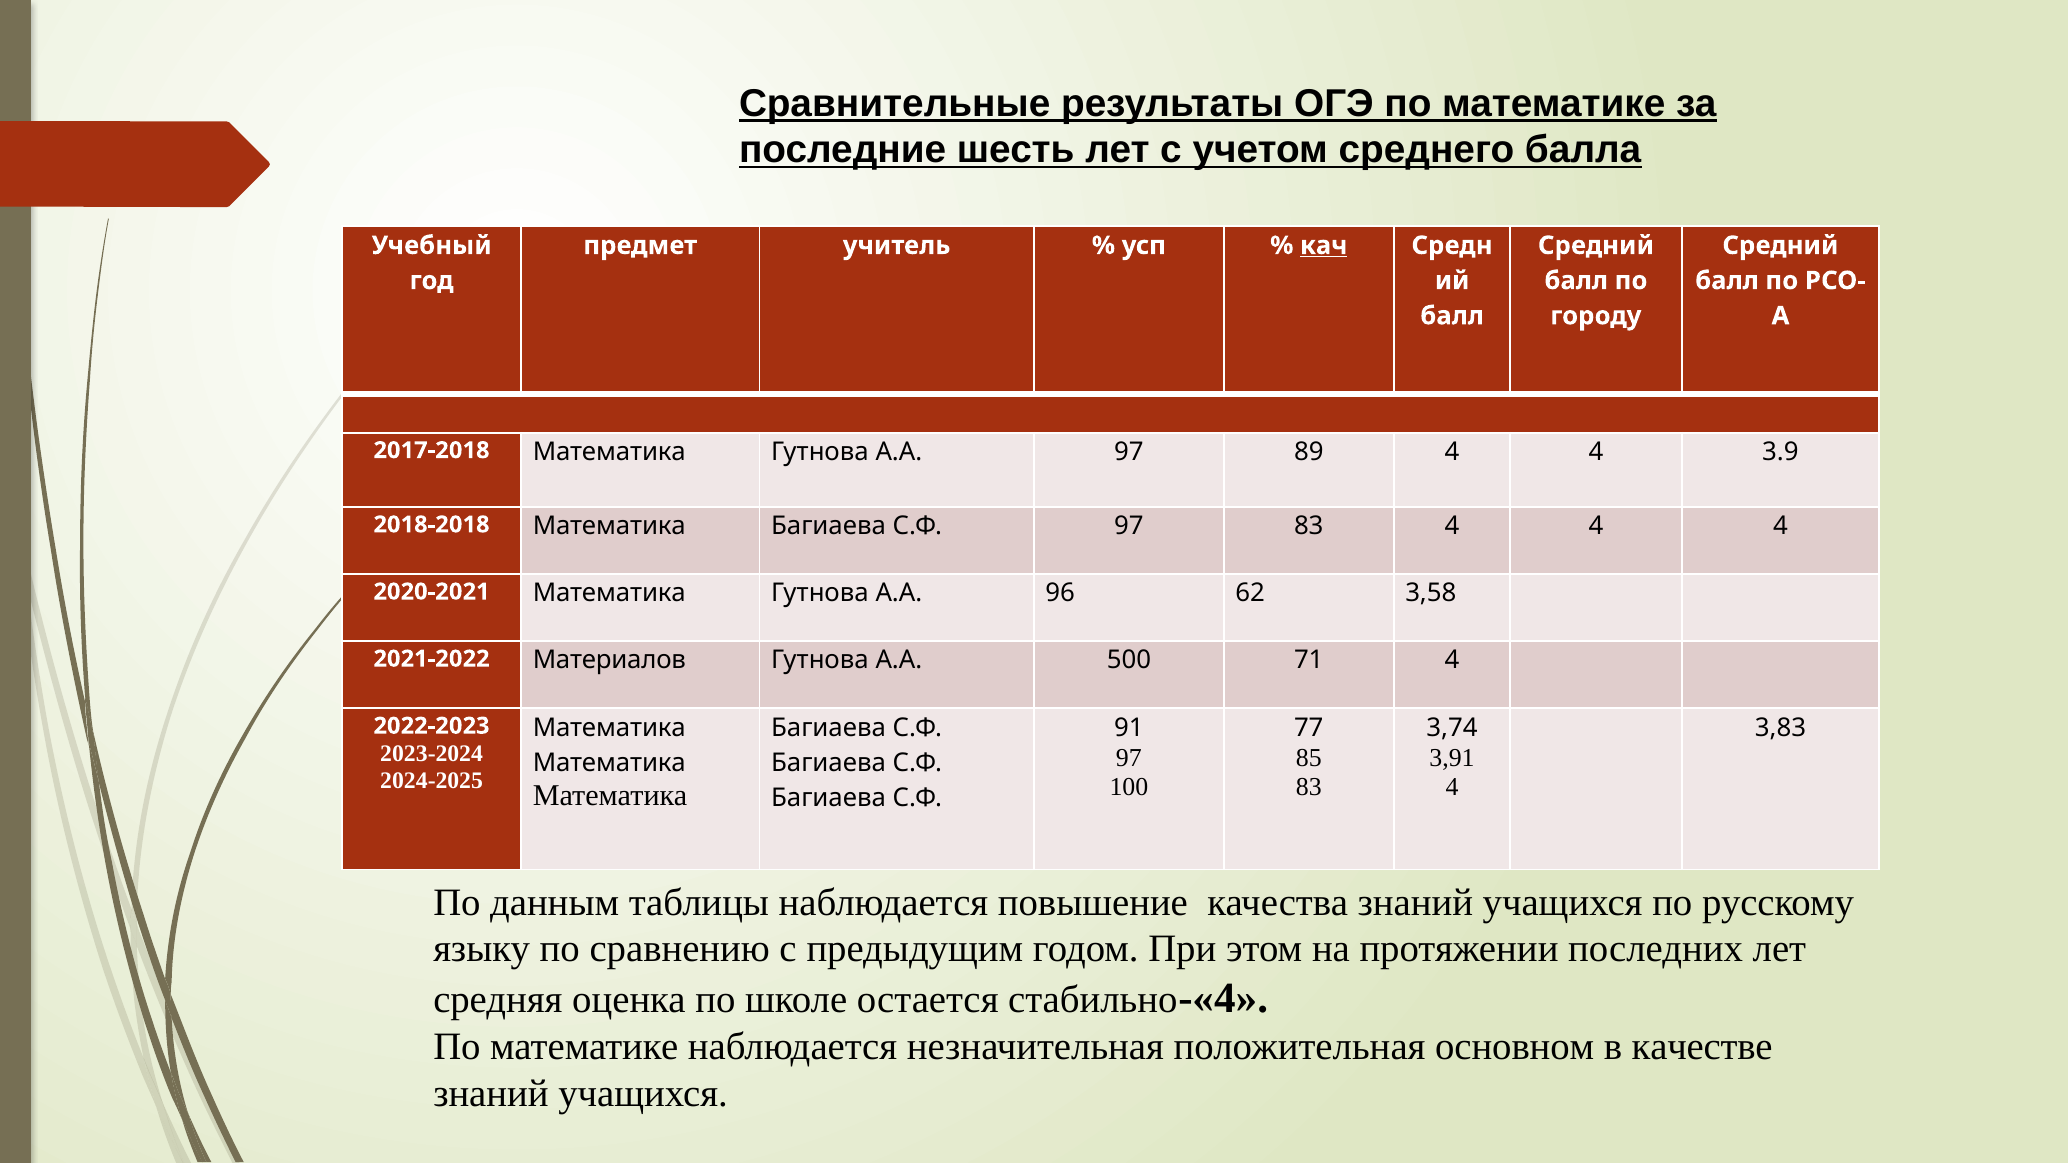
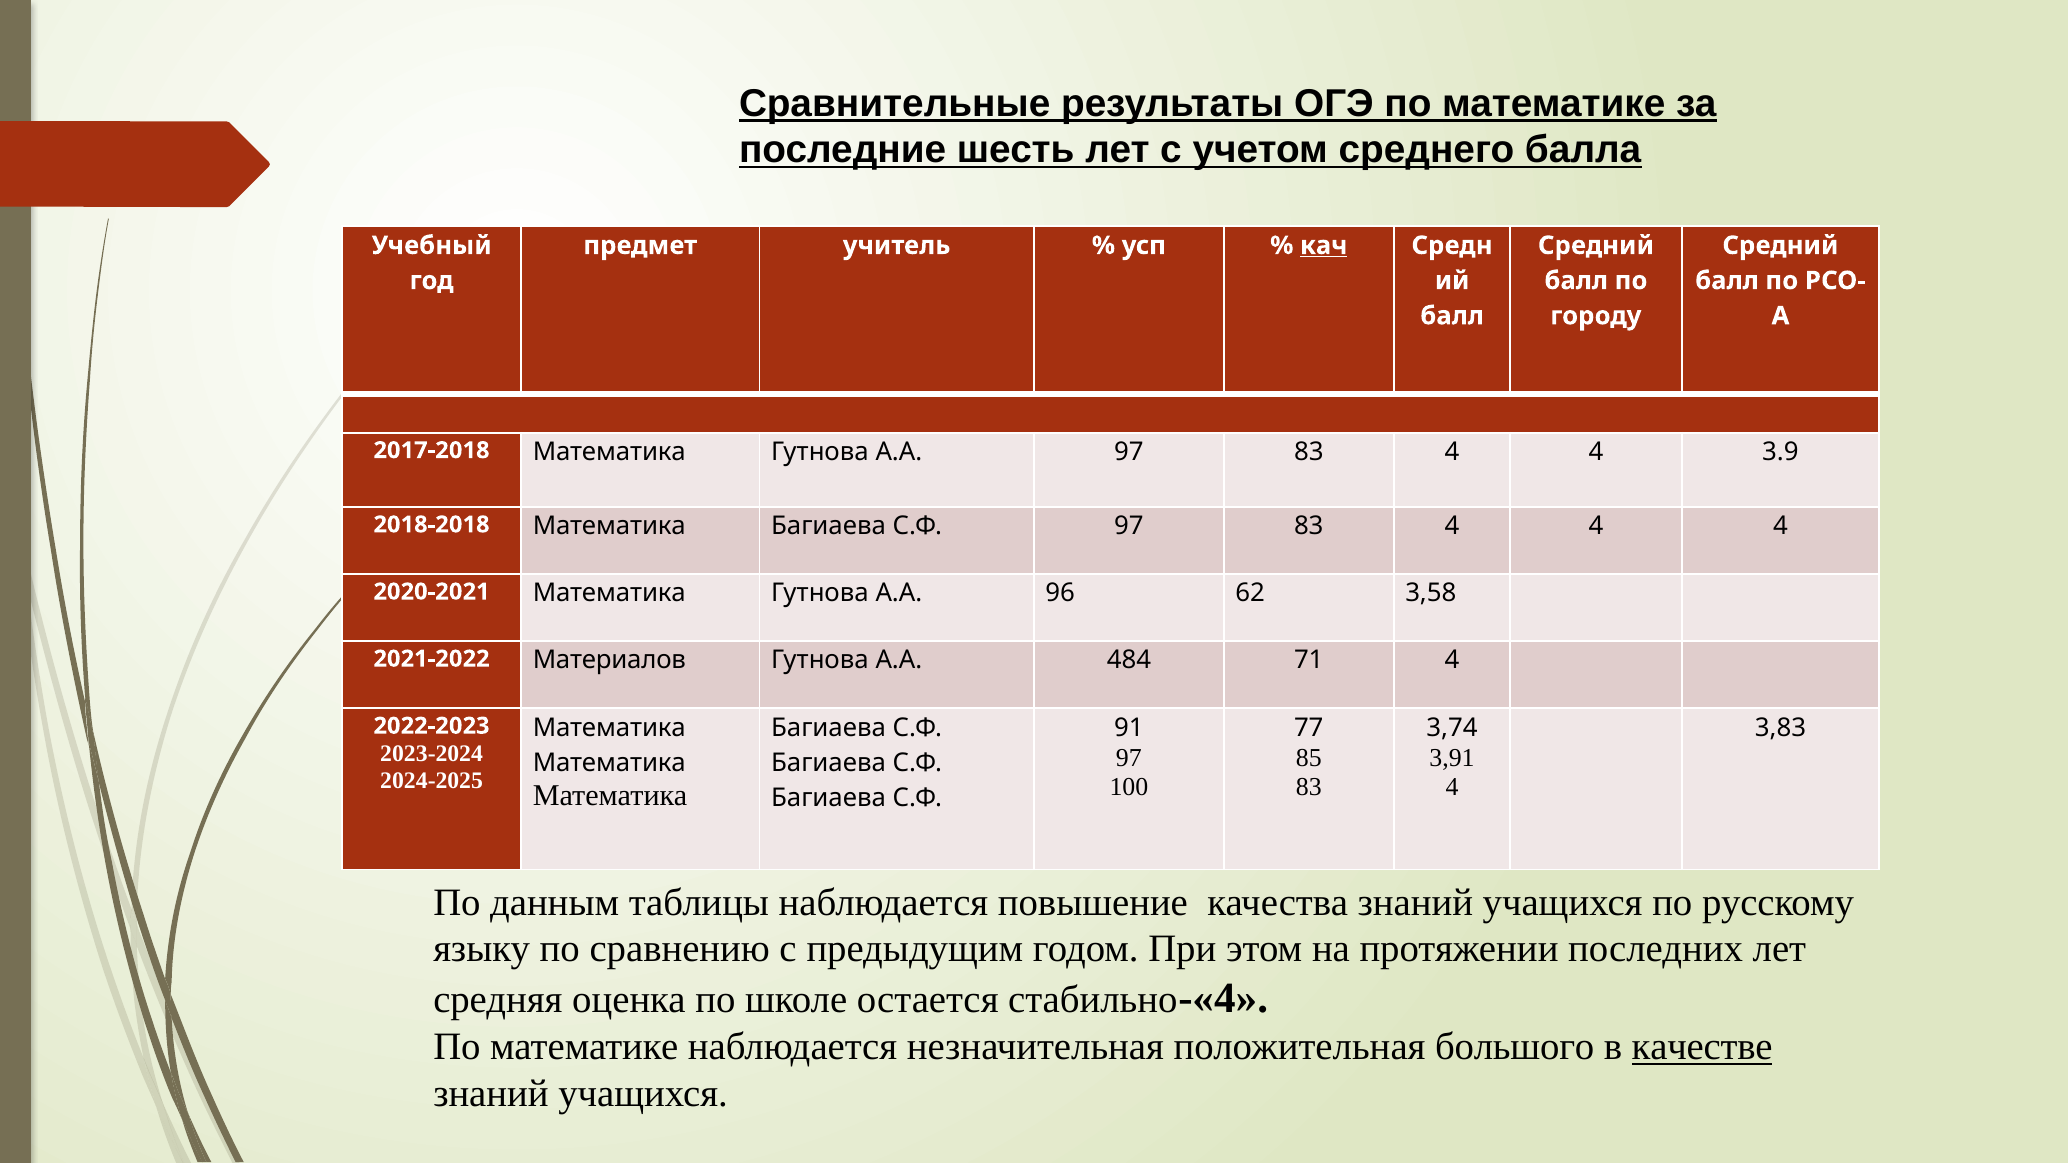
А.А 97 89: 89 -> 83 (1309, 452)
500: 500 -> 484 (1129, 661)
основном: основном -> большого (1515, 1047)
качестве underline: none -> present (1702, 1047)
